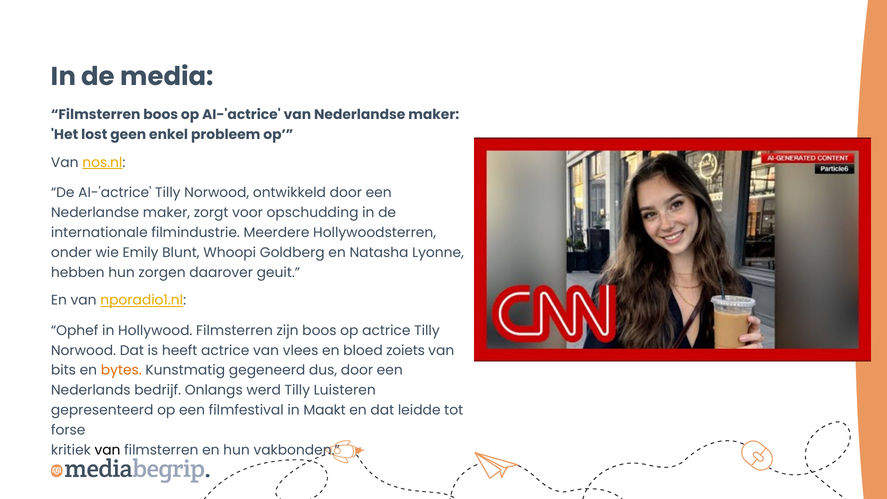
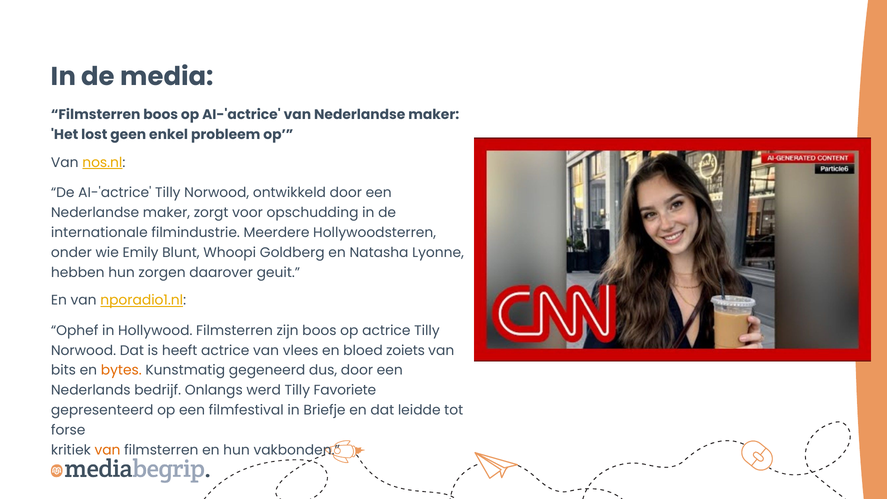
Luisteren: Luisteren -> Favoriete (345, 390)
Maakt: Maakt -> Briefje (325, 410)
van colour: black -> orange (107, 450)
